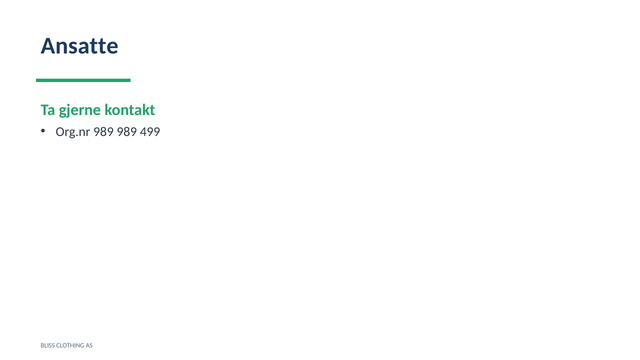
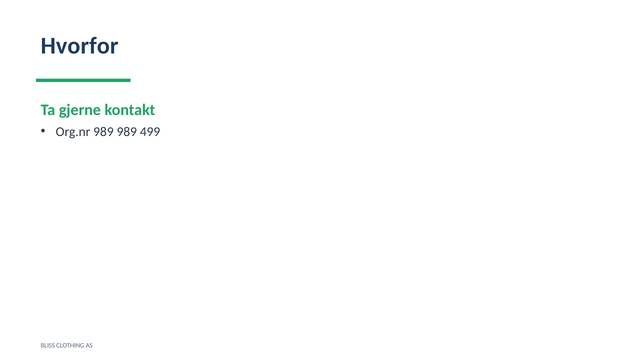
Ansatte: Ansatte -> Hvorfor (80, 46)
